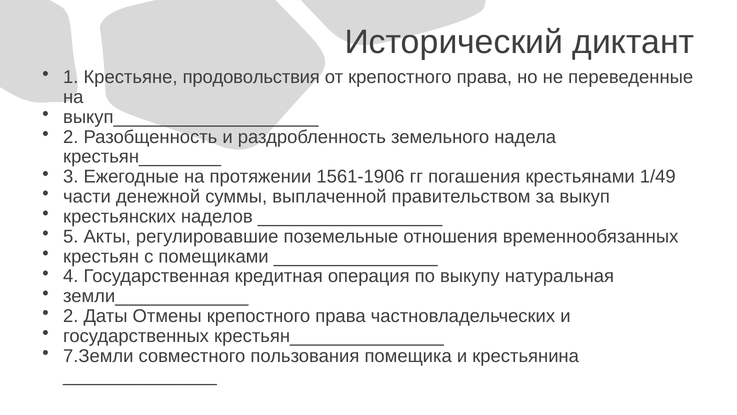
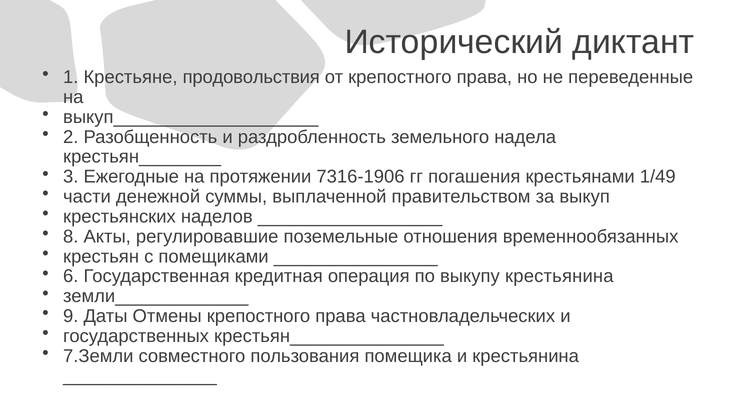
1561-1906: 1561-1906 -> 7316-1906 (361, 177)
5: 5 -> 8 (71, 236)
4: 4 -> 6 (71, 276)
выкупу натуральная: натуральная -> крестьянина (559, 276)
2: 2 -> 9 (71, 316)
